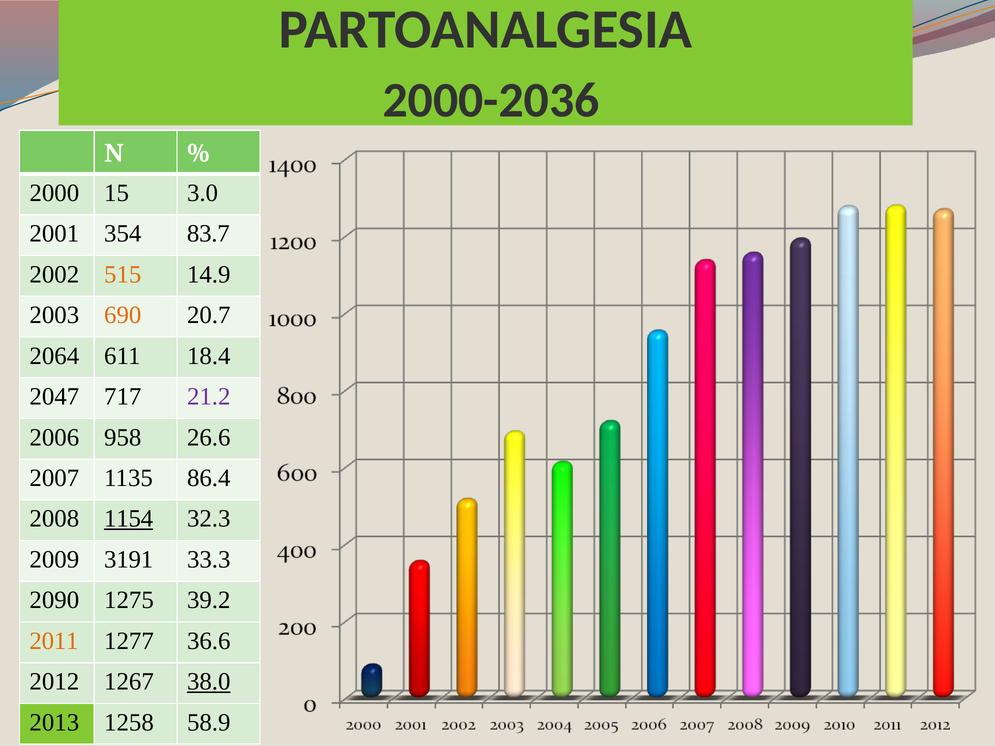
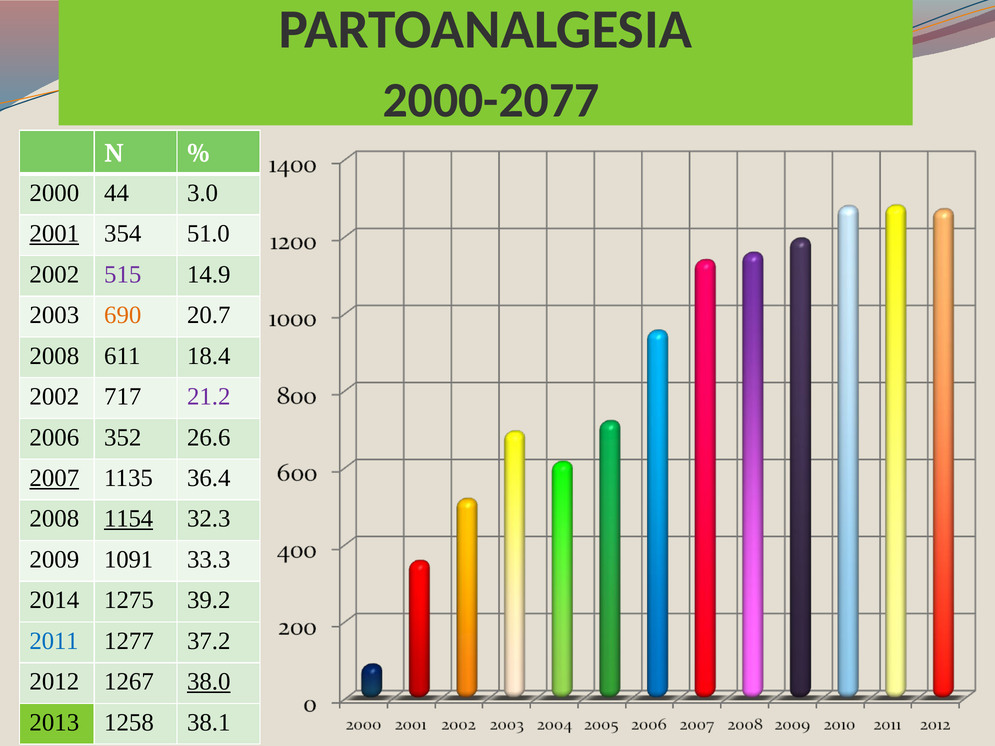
2000-2036: 2000-2036 -> 2000-2077 (491, 101)
15: 15 -> 44 (117, 193)
2001 underline: none -> present (54, 234)
83.7: 83.7 -> 51.0 (208, 234)
515 colour: orange -> purple (123, 275)
2064: 2064 -> 2008 (54, 356)
2047: 2047 -> 2002 (54, 397)
958: 958 -> 352 (123, 437)
2007 underline: none -> present (54, 478)
86.4: 86.4 -> 36.4 (209, 478)
3191: 3191 -> 1091 (129, 560)
2090: 2090 -> 2014 (54, 600)
2011 colour: orange -> blue (54, 641)
36.6: 36.6 -> 37.2 (209, 641)
58.9: 58.9 -> 38.1 (209, 723)
